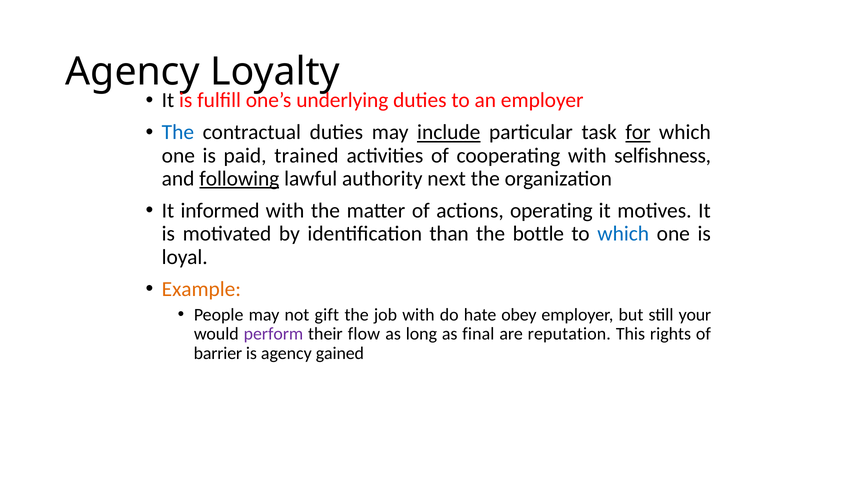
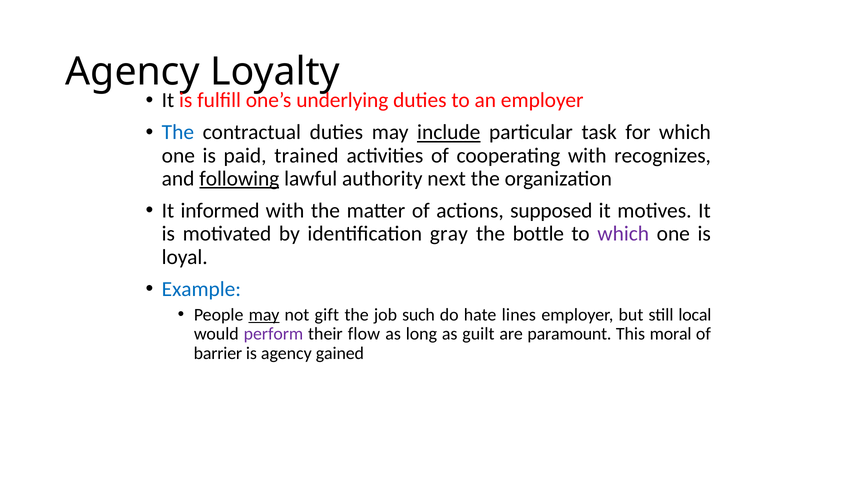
for underline: present -> none (638, 132)
selfishness: selfishness -> recognizes (663, 156)
operating: operating -> supposed (551, 211)
than: than -> gray (449, 234)
which colour: blue -> purple (623, 234)
Example colour: orange -> blue (201, 289)
may underline: none -> present (264, 315)
job with: with -> such (419, 315)
obey: obey -> lines (519, 315)
your: your -> local (695, 315)
final: final -> guilt (478, 334)
reputation: reputation -> paramount (569, 334)
rights: rights -> moral (671, 334)
